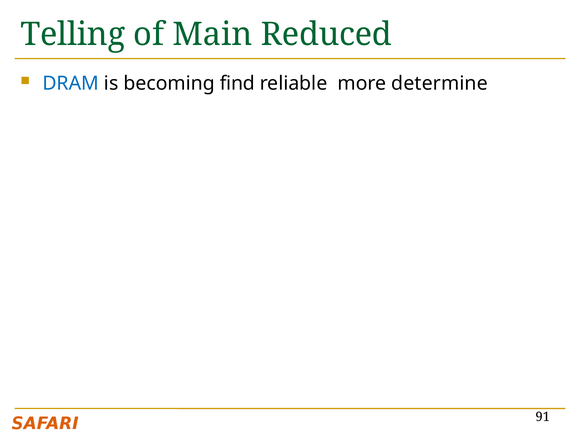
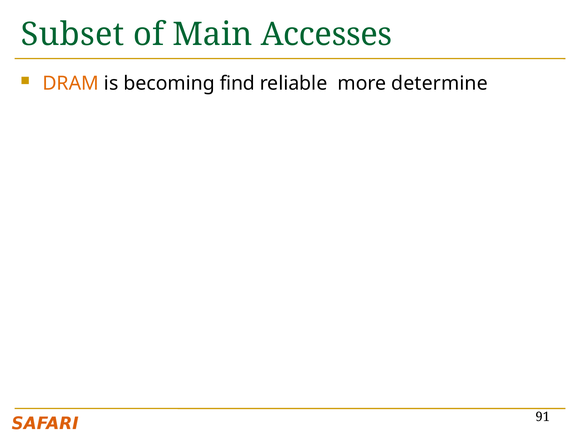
Telling: Telling -> Subset (73, 34)
Reduced: Reduced -> Accesses (326, 34)
DRAM colour: blue -> orange (71, 83)
